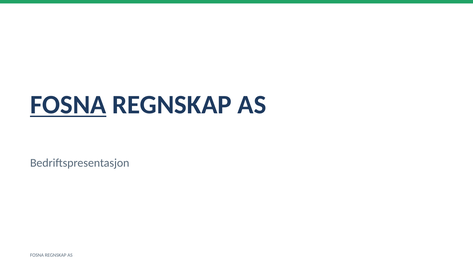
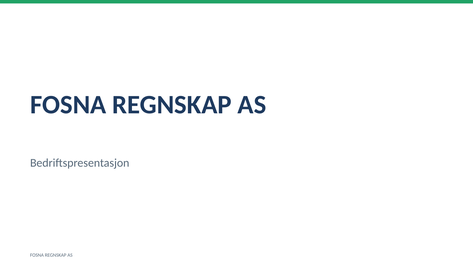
FOSNA underline: present -> none (68, 105)
